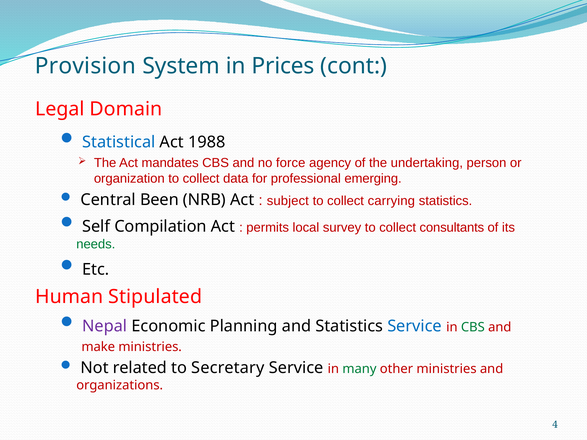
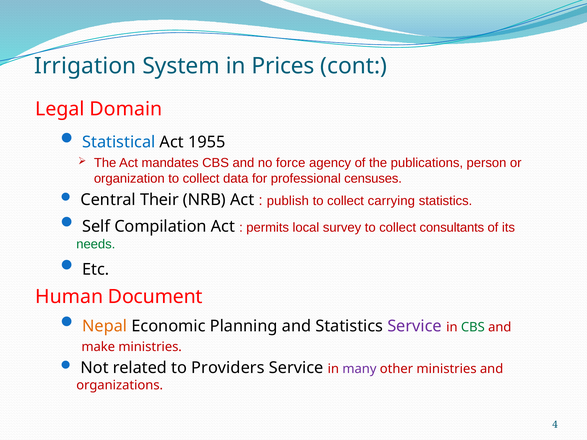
Provision: Provision -> Irrigation (85, 66)
1988: 1988 -> 1955 (207, 142)
undertaking: undertaking -> publications (427, 163)
emerging: emerging -> censuses (373, 179)
Been: Been -> Their (159, 200)
subject: subject -> publish (288, 201)
Stipulated: Stipulated -> Document (155, 297)
Nepal colour: purple -> orange (105, 326)
Service colour: blue -> purple (415, 326)
Secretary: Secretary -> Providers (228, 368)
many colour: green -> purple (359, 369)
